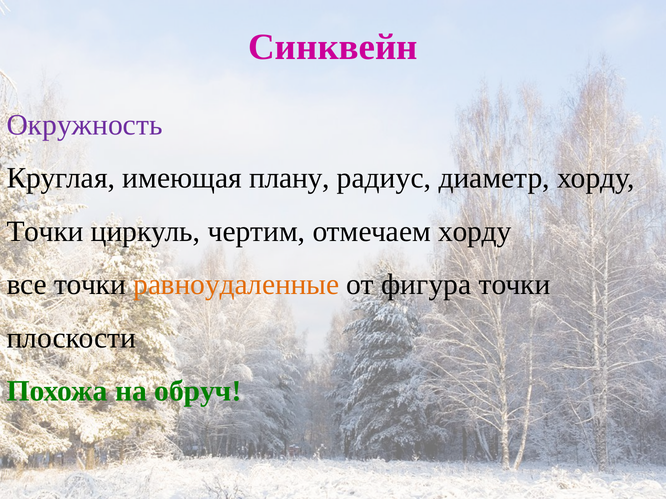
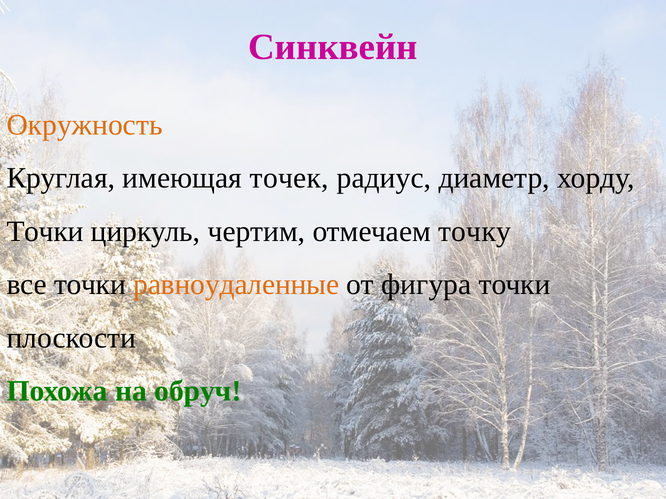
Окружность colour: purple -> orange (85, 125)
плану: плану -> точек (289, 178)
отмечаем хорду: хорду -> точку (475, 232)
